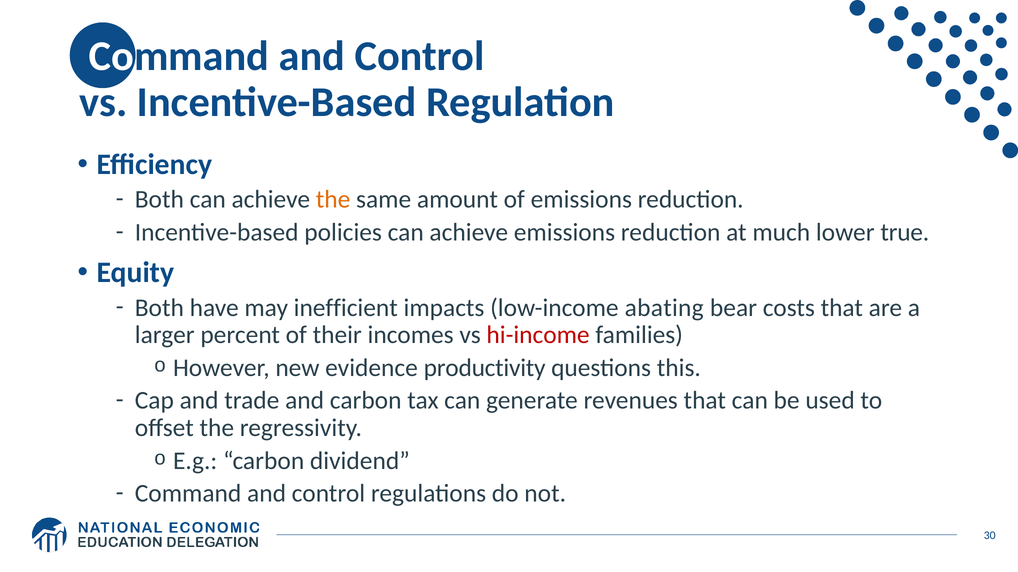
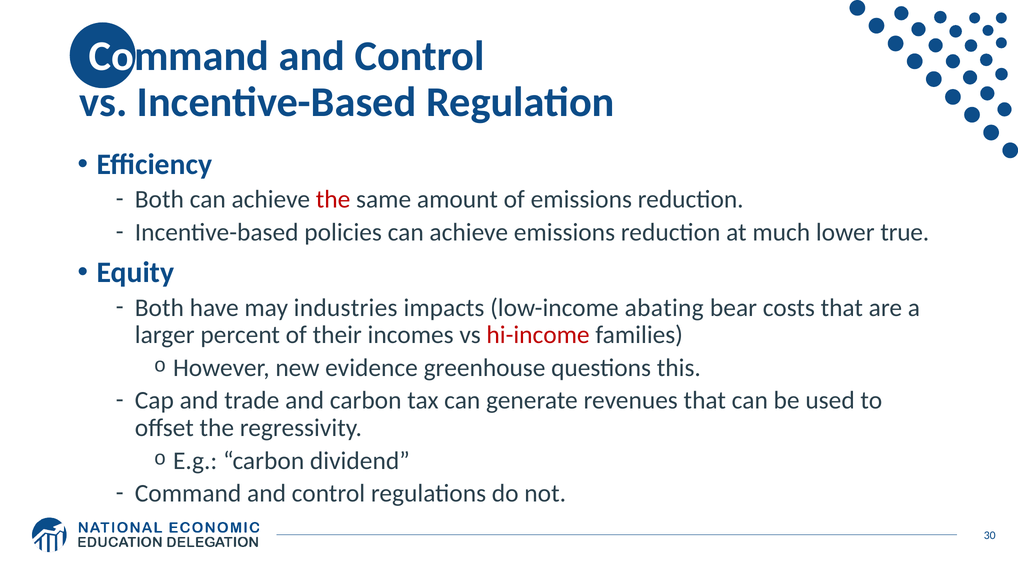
the colour: orange -> red (333, 200)
inefficient: inefficient -> industries (346, 308)
productivity: productivity -> greenhouse (485, 368)
